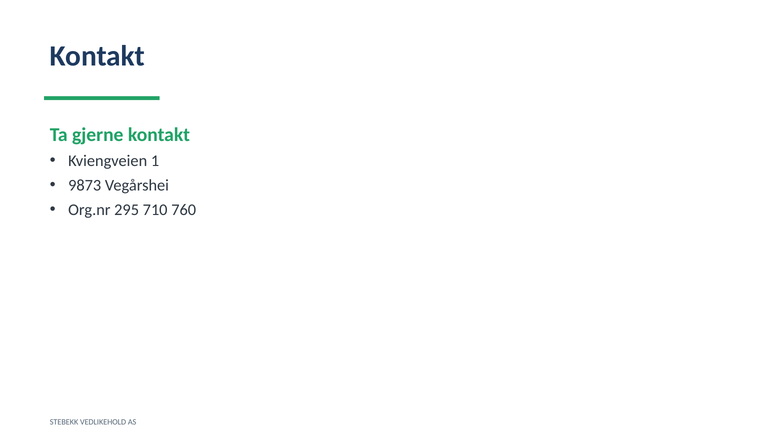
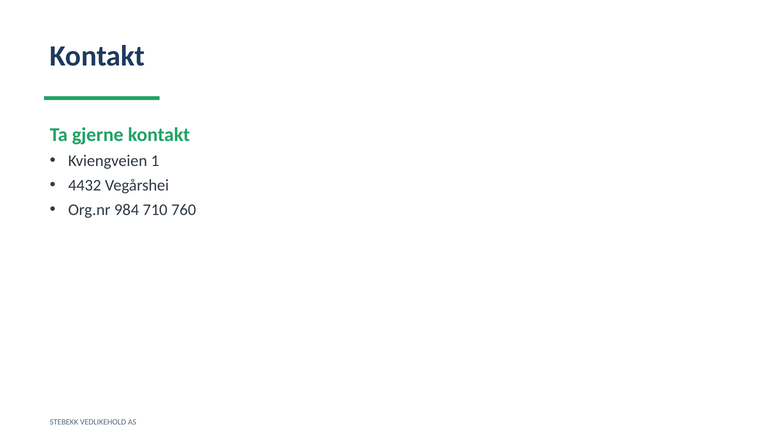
9873: 9873 -> 4432 (85, 185)
295: 295 -> 984 (127, 210)
